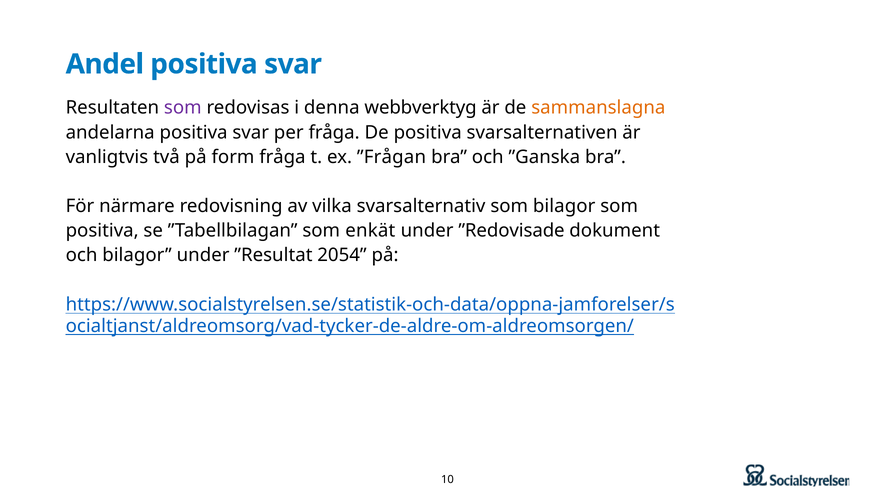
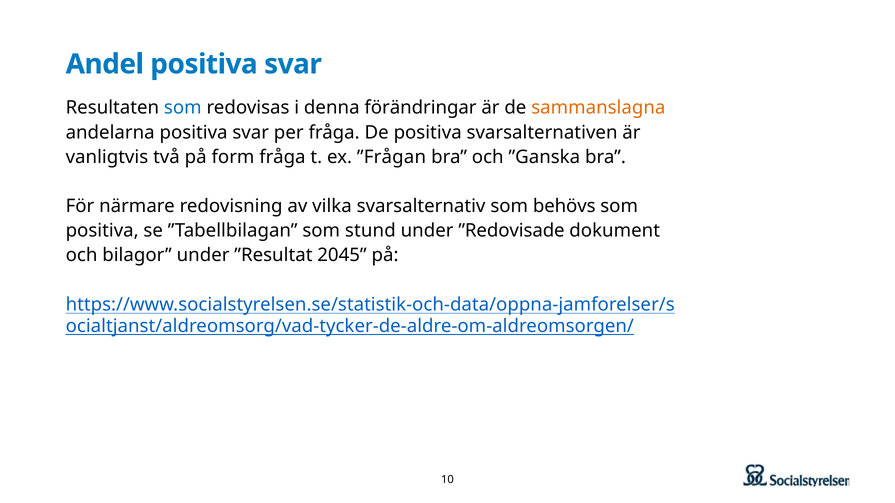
som colour: purple -> blue (183, 108)
webbverktyg: webbverktyg -> förändringar (421, 108)
som bilagor: bilagor -> behövs (564, 206)
enkät: enkät -> stund (370, 231)
2054: 2054 -> 2045 (342, 256)
